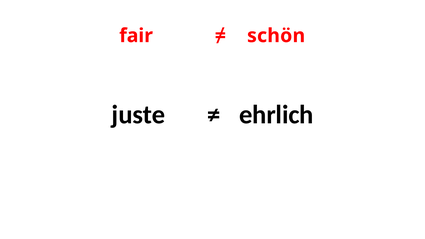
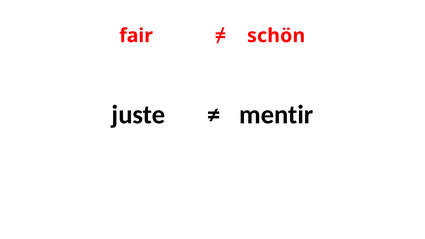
ehrlich: ehrlich -> mentir (276, 115)
